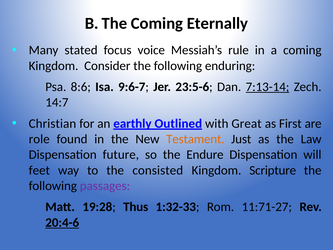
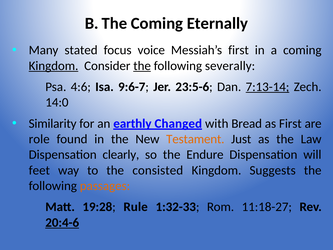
Messiah’s rule: rule -> first (239, 50)
Kingdom underline: none -> present (54, 66)
the underline: none -> present (142, 66)
enduring: enduring -> severally (230, 66)
8:6: 8:6 -> 4:6 (81, 87)
14:7: 14:7 -> 14:0 (57, 102)
Christian: Christian -> Similarity (53, 123)
Outlined: Outlined -> Changed (178, 123)
Great: Great -> Bread (247, 123)
future: future -> clearly (121, 155)
Scripture: Scripture -> Suggests (273, 170)
passages colour: purple -> orange (105, 186)
Thus: Thus -> Rule (136, 207)
11:71-27: 11:71-27 -> 11:18-27 (267, 207)
